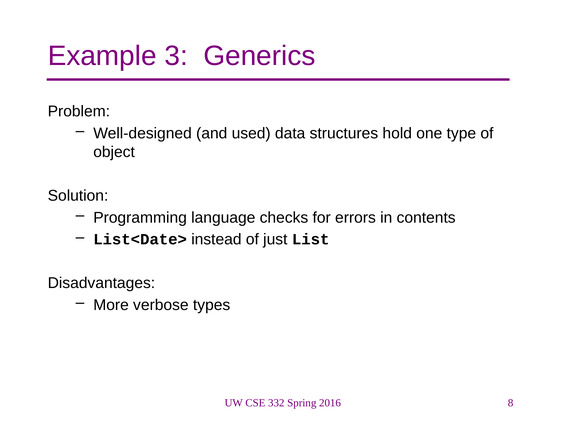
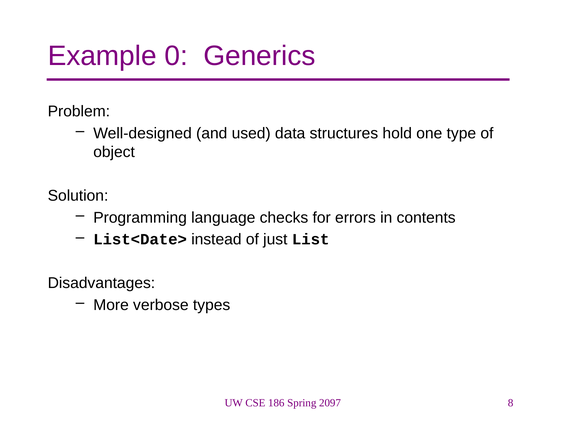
3: 3 -> 0 (176, 56)
332: 332 -> 186 (276, 403)
2016: 2016 -> 2097 (330, 403)
